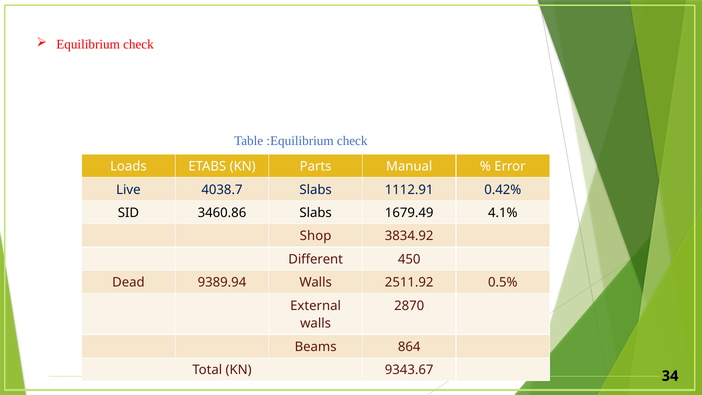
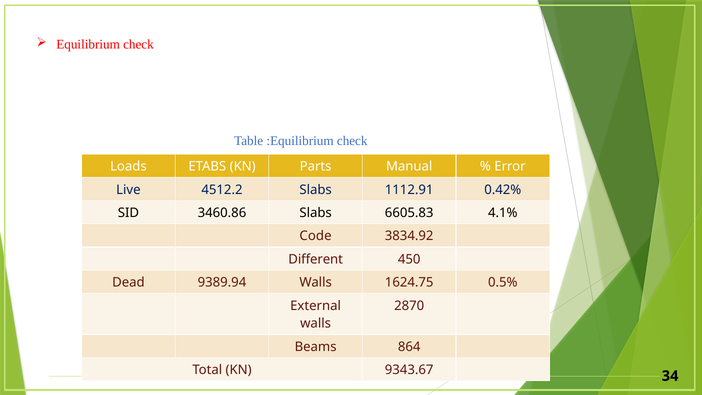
4038.7: 4038.7 -> 4512.2 (222, 190)
1679.49: 1679.49 -> 6605.83 (409, 213)
Shop: Shop -> Code (316, 236)
2511.92: 2511.92 -> 1624.75 (409, 282)
